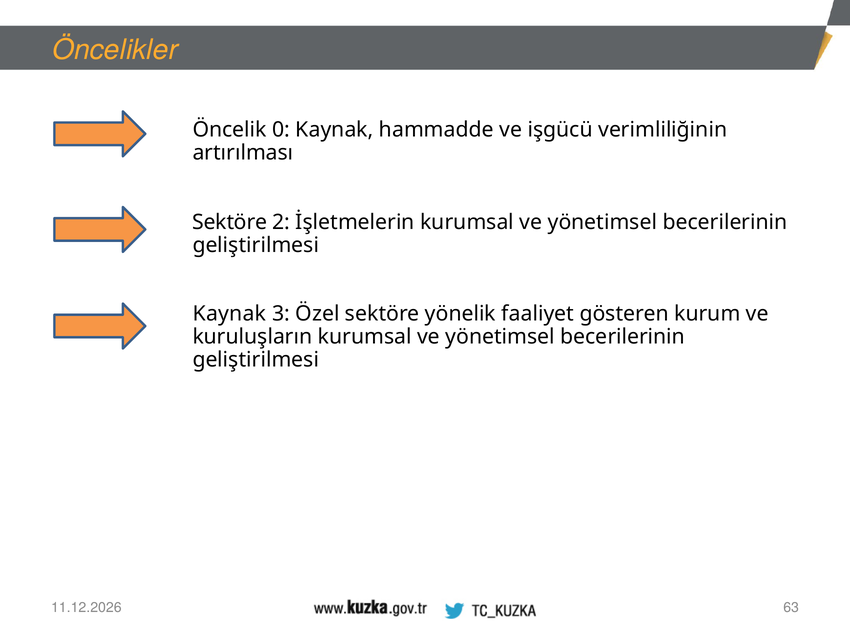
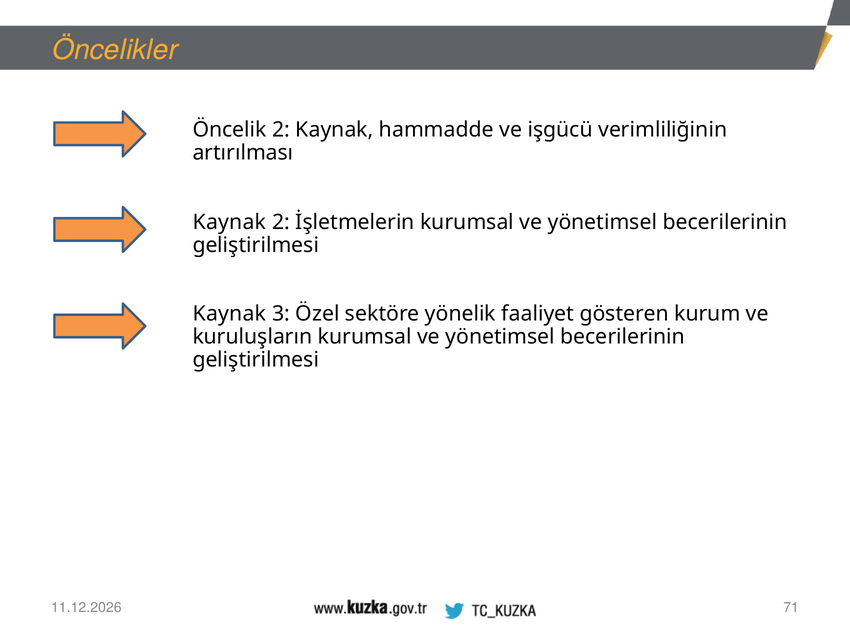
Öncelik 0: 0 -> 2 (281, 130)
Sektöre: Sektöre -> Kaynak (229, 222)
63: 63 -> 71 (791, 607)
